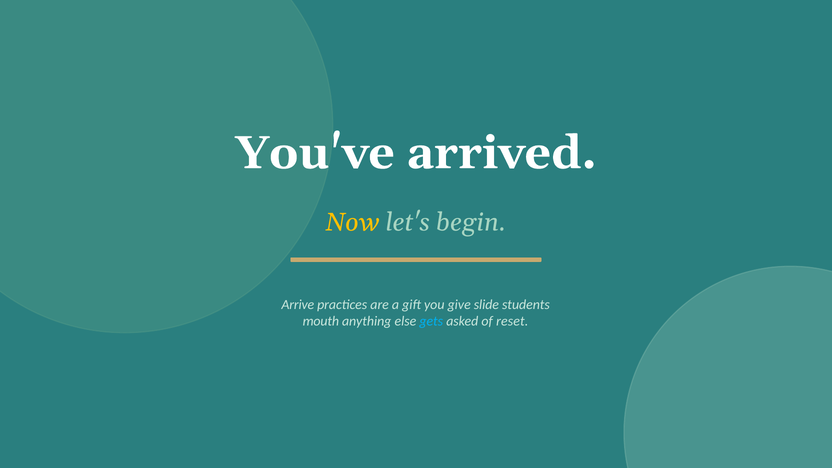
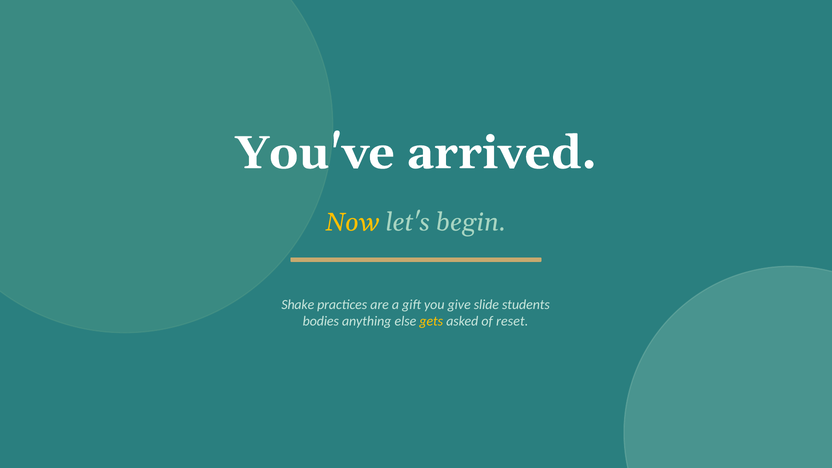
Arrive: Arrive -> Shake (298, 305)
mouth: mouth -> bodies (321, 321)
gets colour: light blue -> yellow (431, 321)
